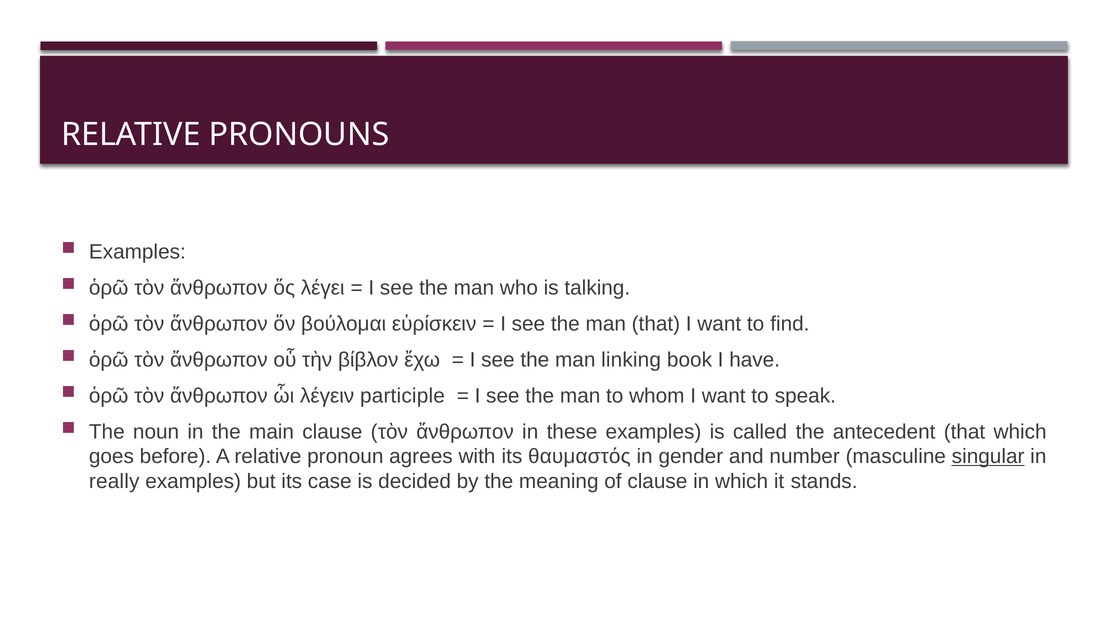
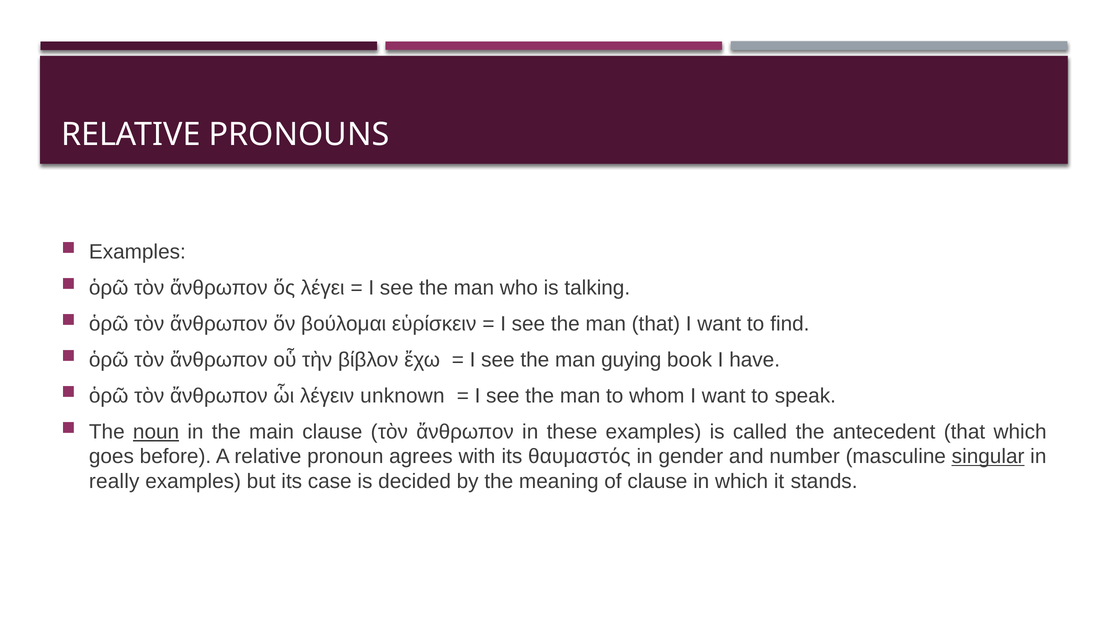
linking: linking -> guying (631, 360)
participle: participle -> unknown (402, 396)
noun underline: none -> present (156, 432)
